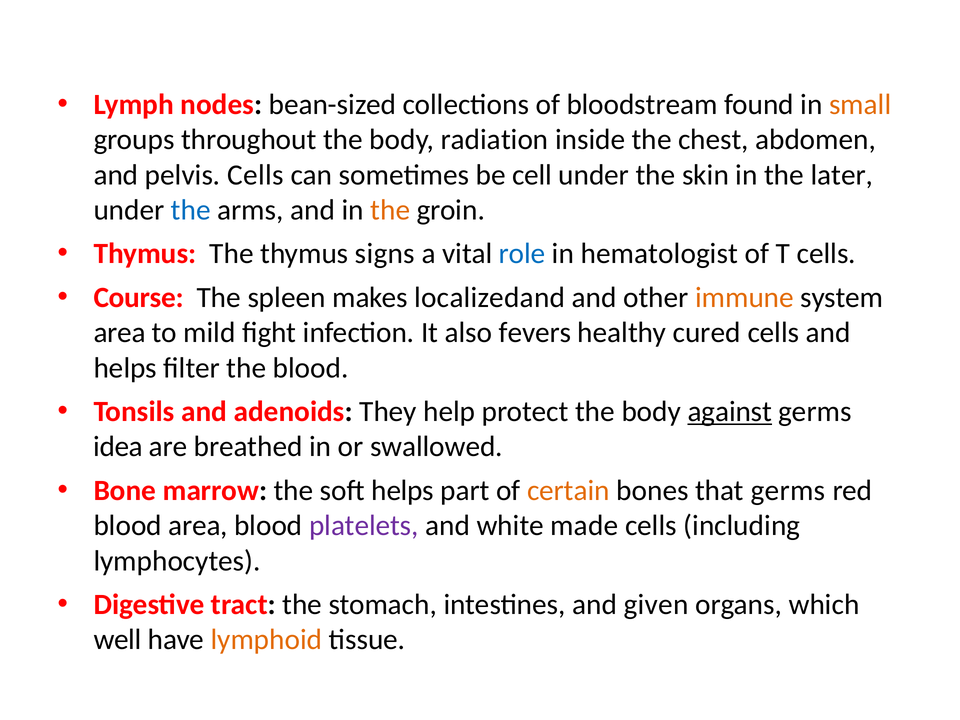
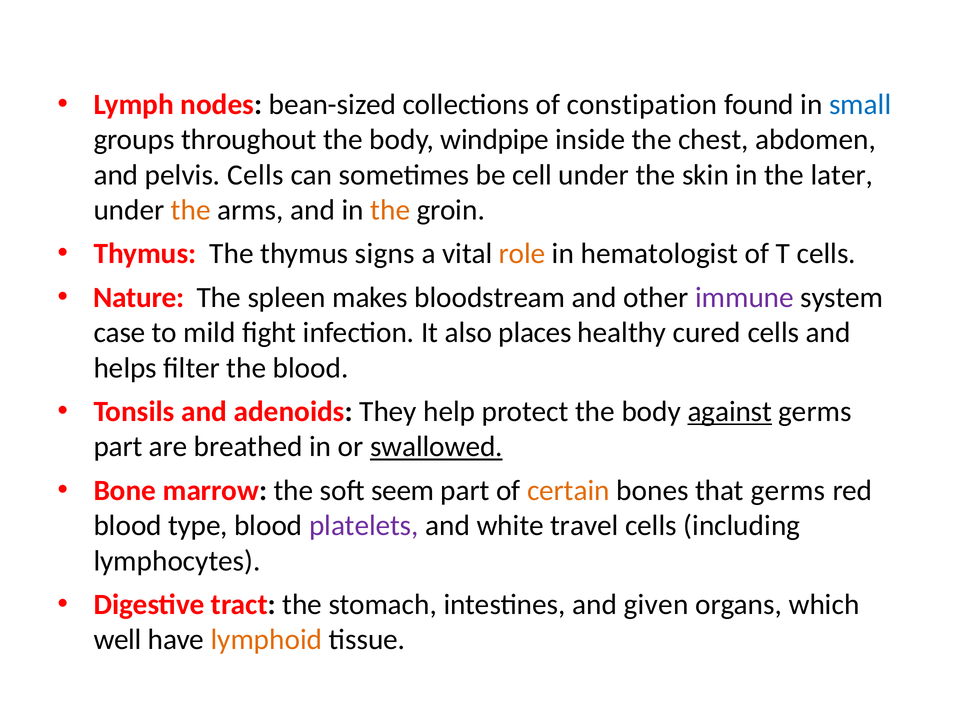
bloodstream: bloodstream -> constipation (642, 104)
small colour: orange -> blue (860, 104)
radiation: radiation -> windpipe (495, 140)
the colour: blue -> orange (191, 210)
role colour: blue -> orange (522, 254)
Course: Course -> Nature (139, 297)
localizedand: localizedand -> bloodstream (490, 297)
immune colour: orange -> purple (745, 297)
area: area -> case (120, 333)
fevers: fevers -> places (535, 333)
idea: idea -> part (118, 447)
swallowed underline: none -> present (436, 447)
soft helps: helps -> seem (403, 491)
blood area: area -> type (198, 526)
made: made -> travel (584, 526)
